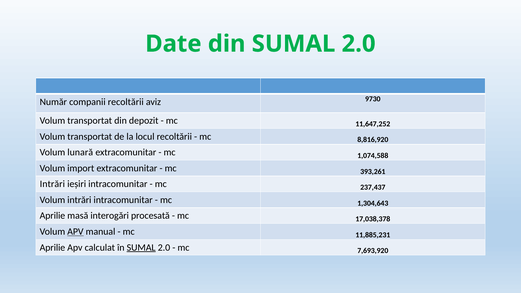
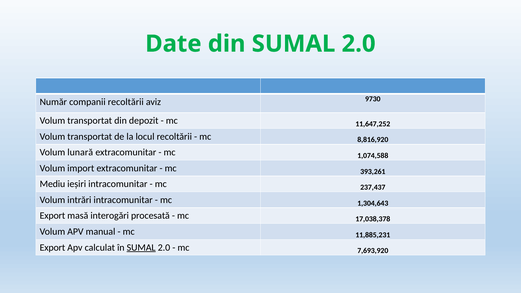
Intrări: Intrări -> Mediu (52, 184)
Aprilie: Aprilie -> Export (52, 216)
APV underline: present -> none (75, 232)
Aprilie: Aprilie -> Export (52, 248)
